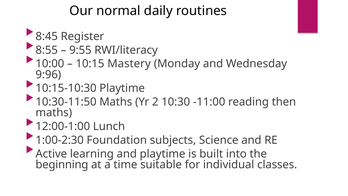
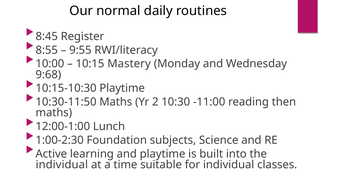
9:96: 9:96 -> 9:68 (48, 74)
beginning: beginning -> individual (62, 164)
